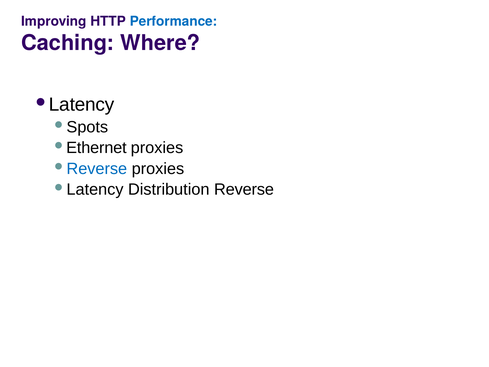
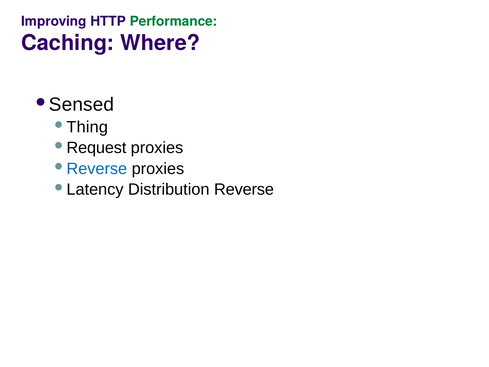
Performance colour: blue -> green (174, 21)
Latency: Latency -> Sensed (81, 105)
Spots: Spots -> Thing (87, 127)
Ethernet: Ethernet -> Request (96, 148)
